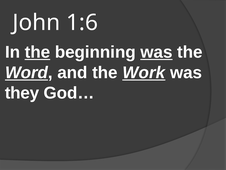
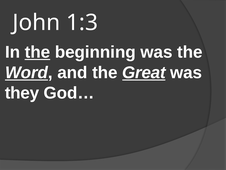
1:6: 1:6 -> 1:3 (82, 22)
was underline: present -> none (156, 52)
Work: Work -> Great (144, 72)
